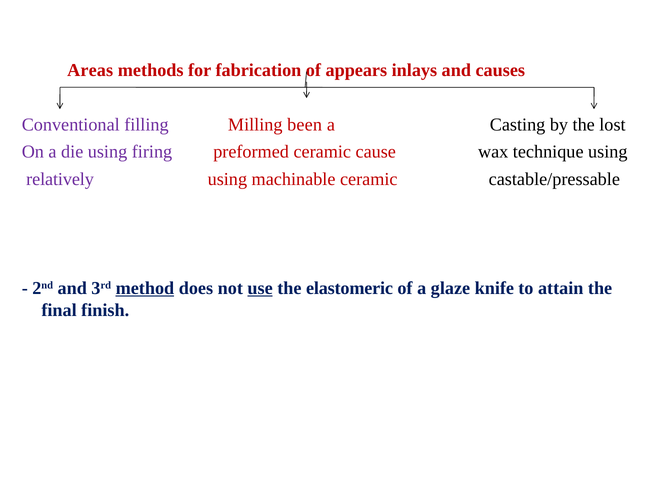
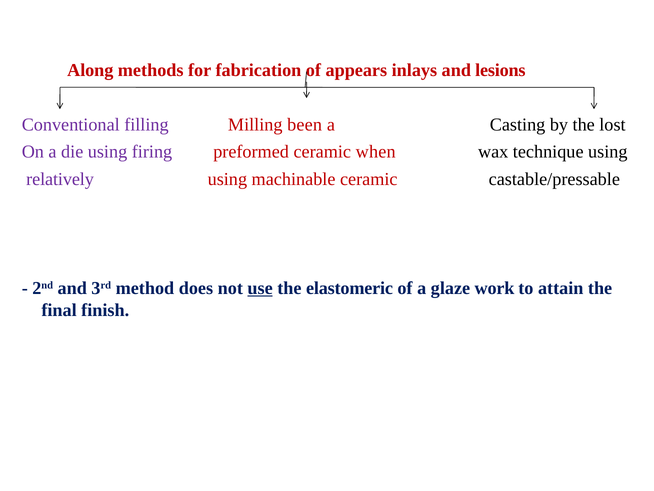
Areas: Areas -> Along (90, 70)
causes: causes -> lesions (500, 70)
cause: cause -> when (376, 152)
method underline: present -> none (145, 288)
knife: knife -> work (494, 288)
